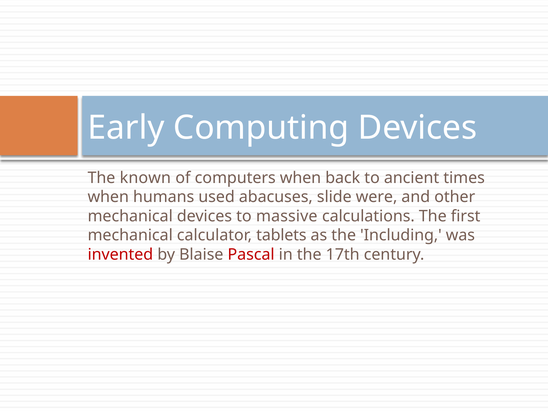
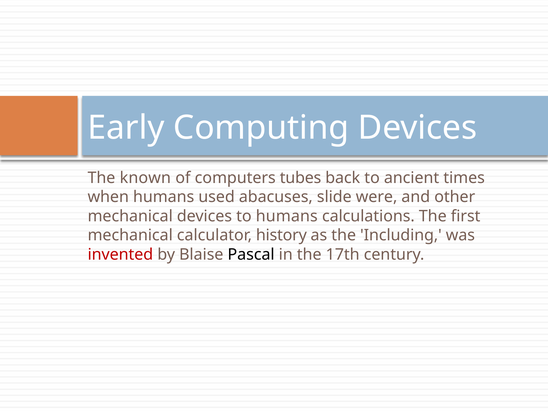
computers when: when -> tubes (301, 178)
to massive: massive -> humans (287, 216)
tablets: tablets -> history (281, 235)
Pascal colour: red -> black (251, 255)
